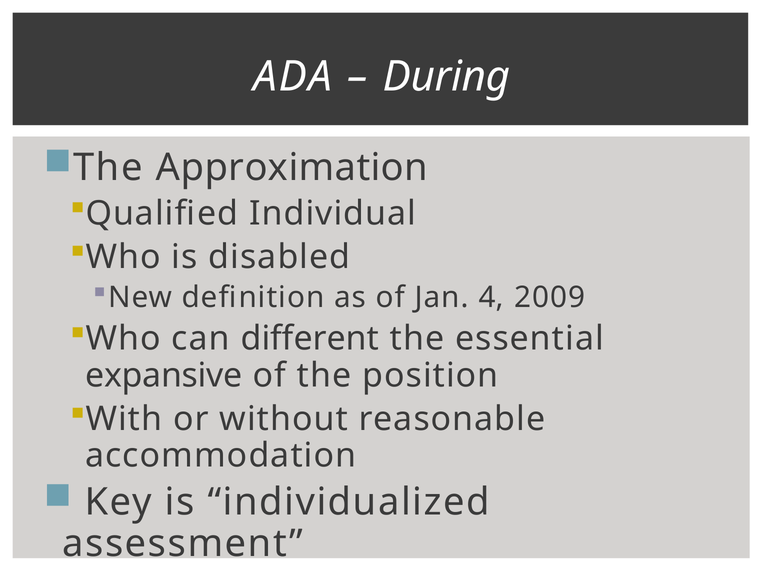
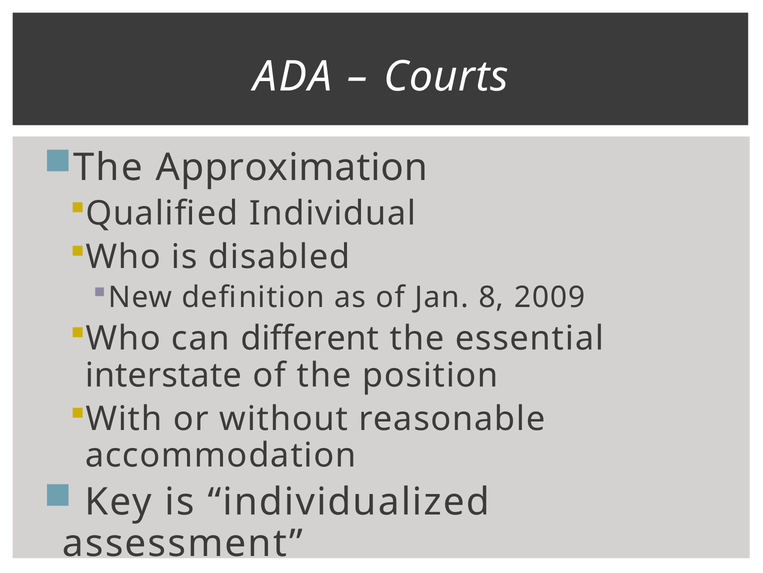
During: During -> Courts (446, 77)
4: 4 -> 8 (491, 297)
expansive: expansive -> interstate (163, 375)
